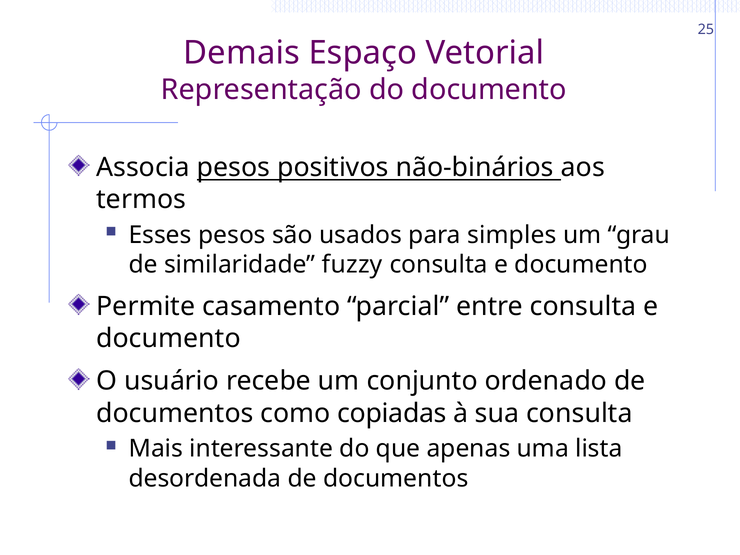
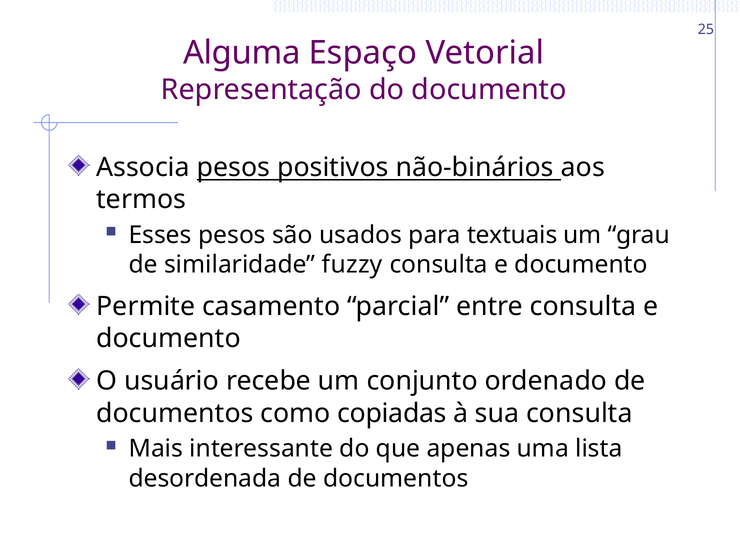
Demais: Demais -> Alguma (242, 53)
simples: simples -> textuais (512, 235)
